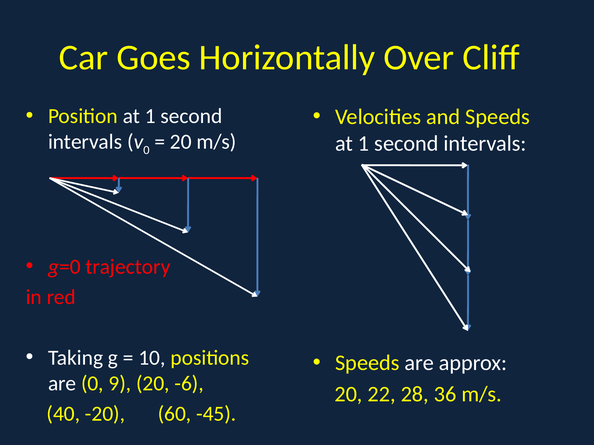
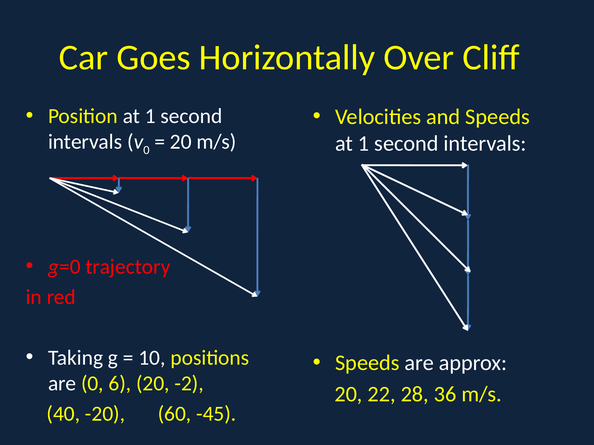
9: 9 -> 6 (120, 384)
-6: -6 -> -2 (189, 384)
